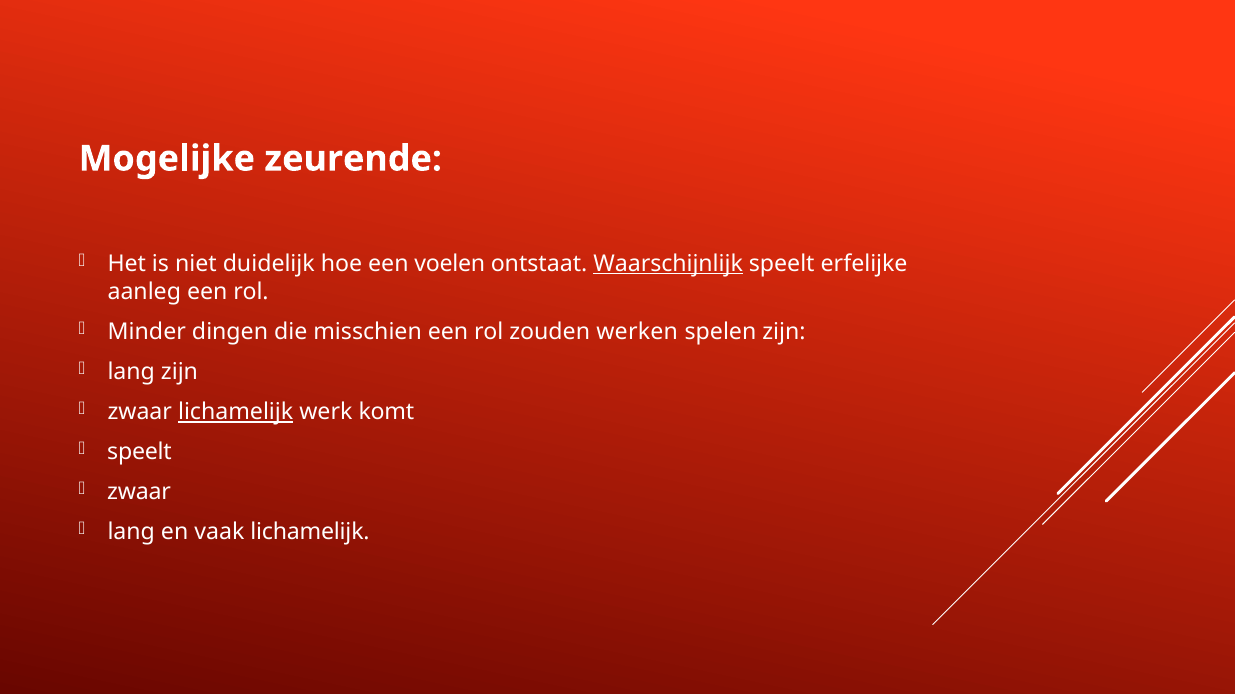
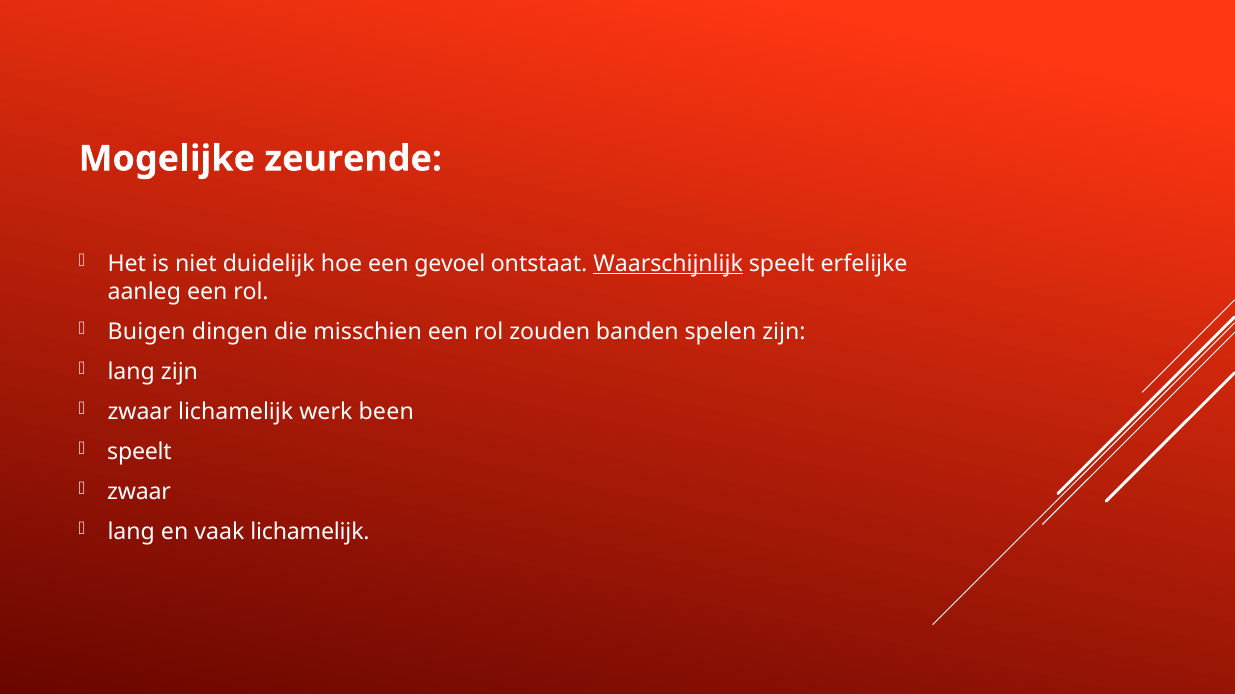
voelen: voelen -> gevoel (450, 264)
Minder: Minder -> Buigen (147, 332)
werken: werken -> banden (637, 332)
lichamelijk underline: present -> none (236, 412)
komt: komt -> been (386, 412)
